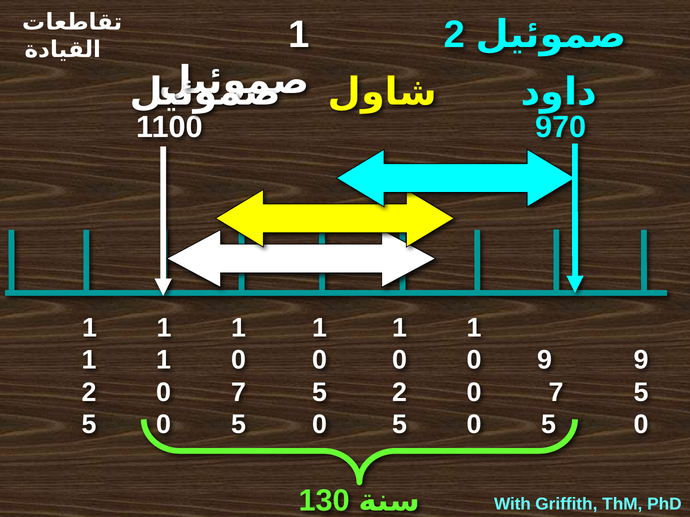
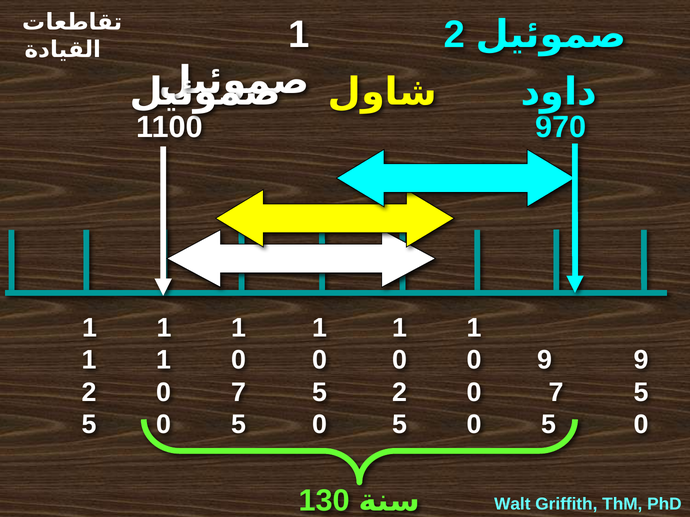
With: With -> Walt (512, 505)
